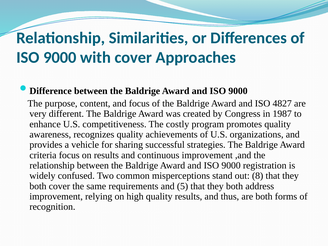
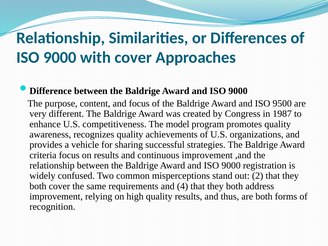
4827: 4827 -> 9500 (282, 103)
costly: costly -> model (178, 124)
8: 8 -> 2 (258, 176)
5: 5 -> 4 (183, 186)
